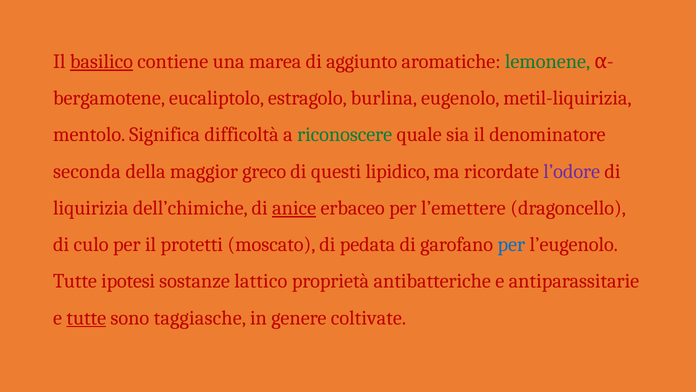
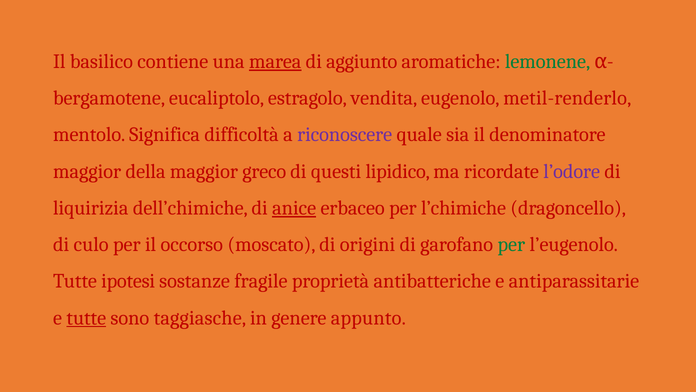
basilico underline: present -> none (101, 61)
marea underline: none -> present (275, 61)
burlina: burlina -> vendita (384, 98)
metil-liquirizia: metil-liquirizia -> metil-renderlo (567, 98)
riconoscere colour: green -> purple (345, 135)
seconda: seconda -> maggior (87, 171)
l’emettere: l’emettere -> l’chimiche (464, 208)
protetti: protetti -> occorso (192, 244)
pedata: pedata -> origini (368, 244)
per colour: blue -> green (511, 244)
lattico: lattico -> fragile (261, 281)
coltivate: coltivate -> appunto (368, 317)
